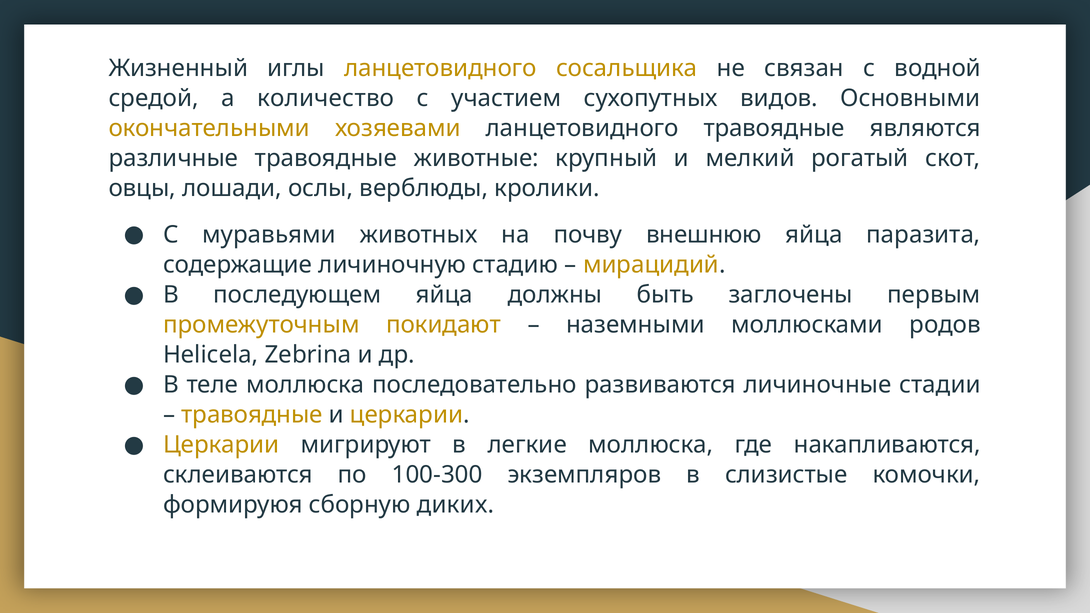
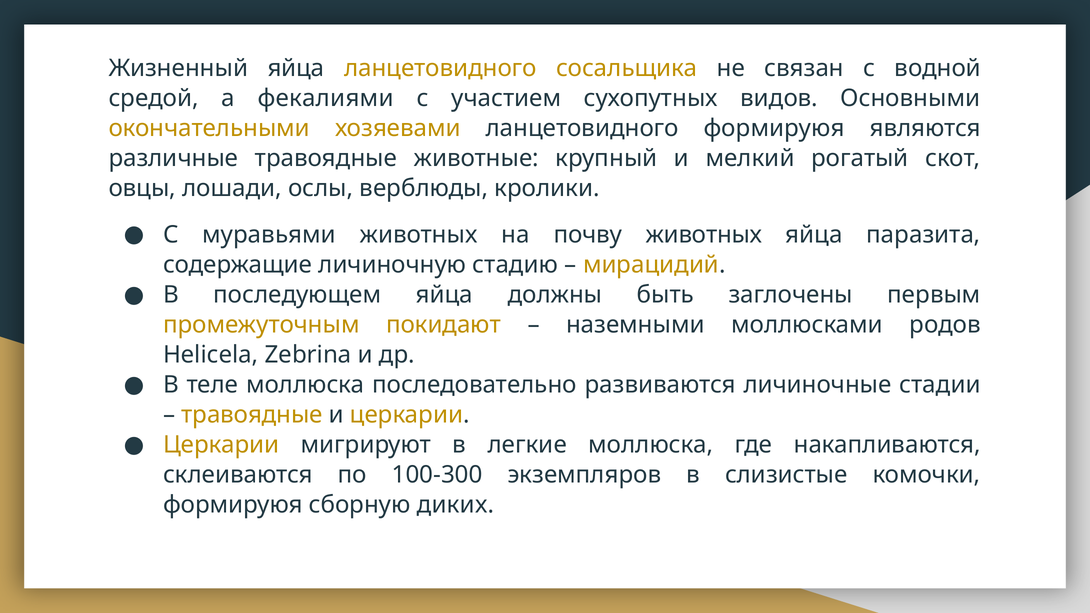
Жизненный иглы: иглы -> яйца (296, 68)
количество: количество -> фекалиями (326, 98)
ланцетовидного травоядные: травоядные -> формируюя (774, 128)
почву внешнюю: внешнюю -> животных (704, 235)
